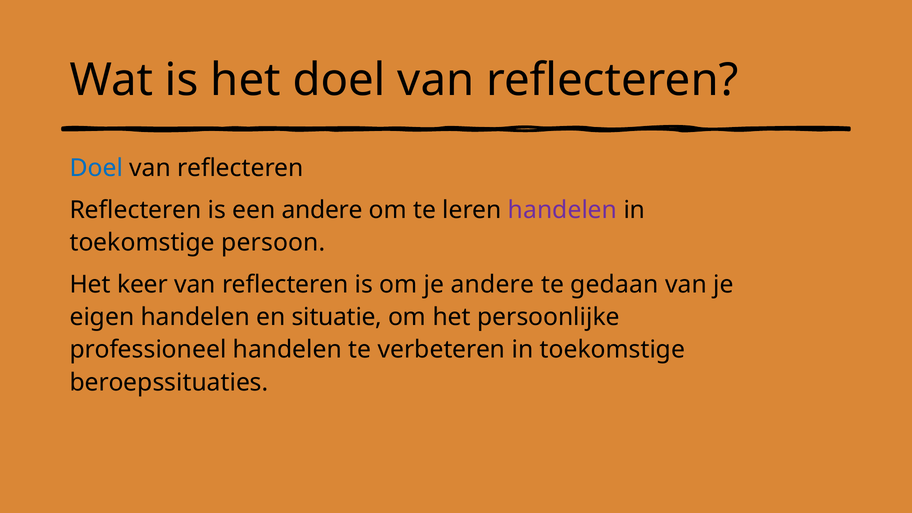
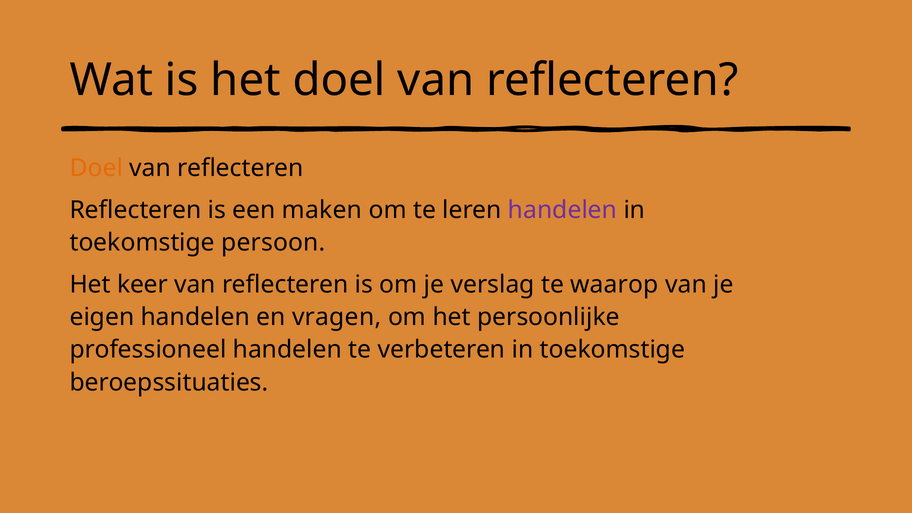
Doel colour: blue -> orange (96, 168)
een andere: andere -> maken (322, 210)
je andere: andere -> verslag (493, 285)
gedaan: gedaan -> waarop (614, 285)
situatie: situatie -> vragen (337, 317)
